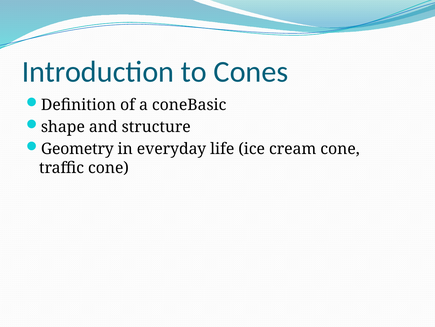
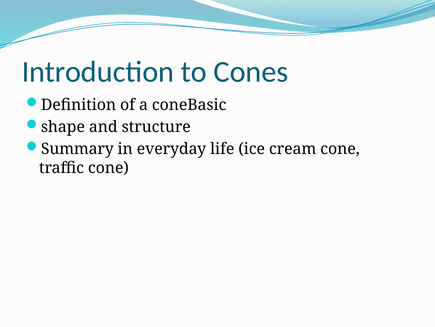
Geometry: Geometry -> Summary (77, 149)
